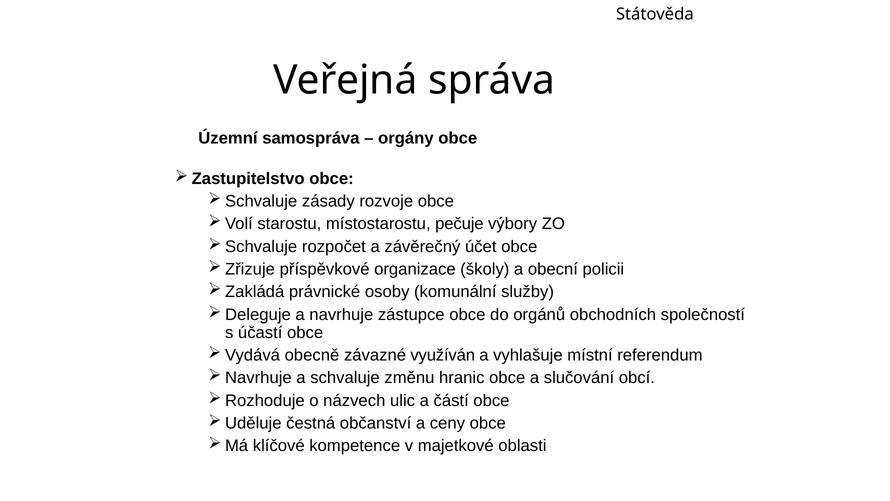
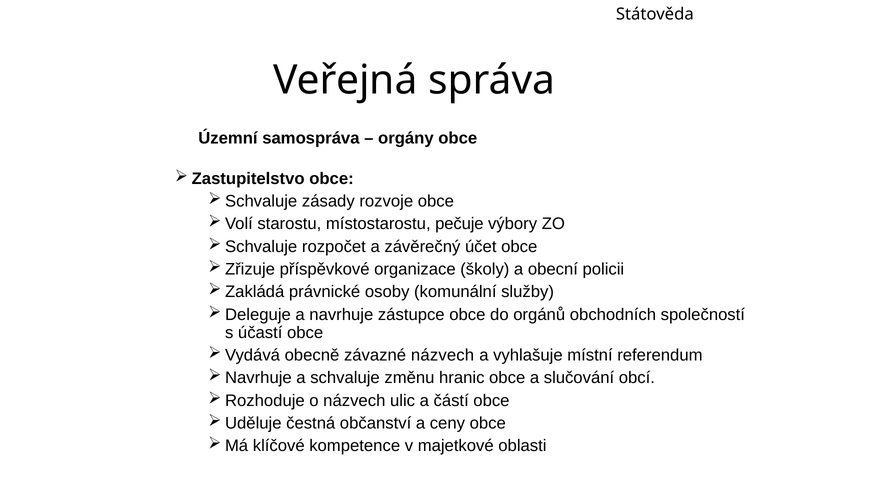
závazné využíván: využíván -> názvech (443, 355)
